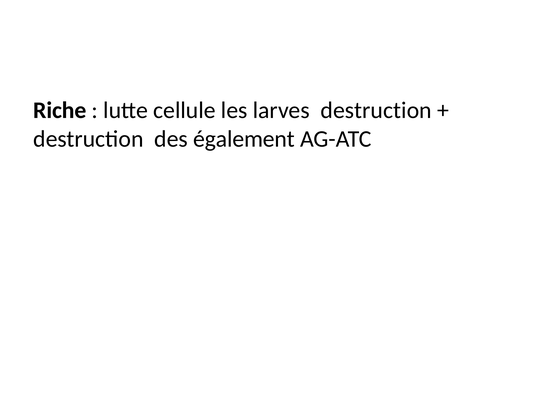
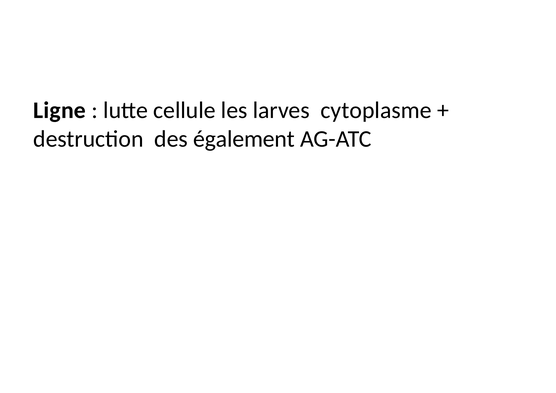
Riche: Riche -> Ligne (60, 110)
larves destruction: destruction -> cytoplasme (376, 110)
